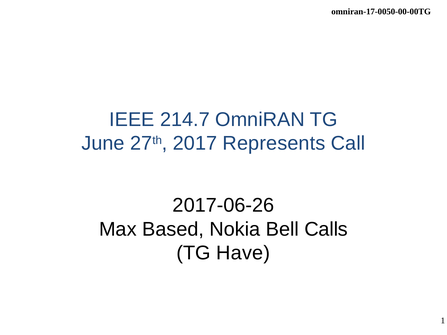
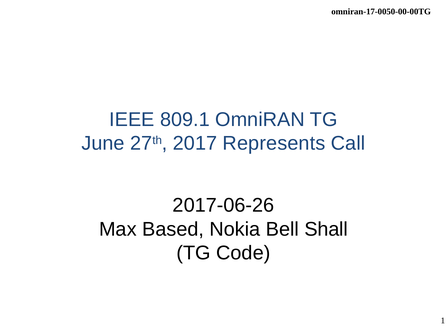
214.7: 214.7 -> 809.1 (185, 120)
Calls: Calls -> Shall (326, 229)
Have: Have -> Code (243, 253)
